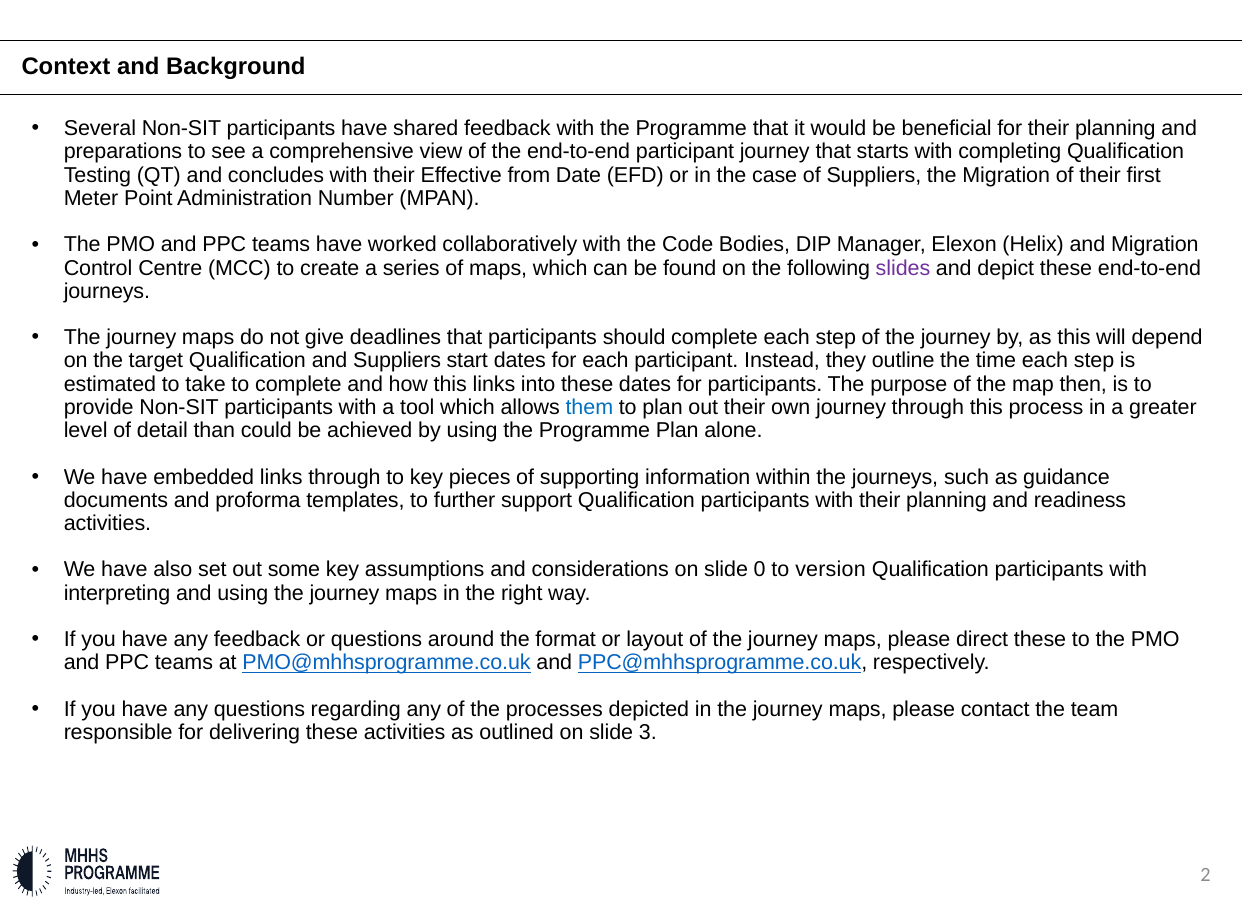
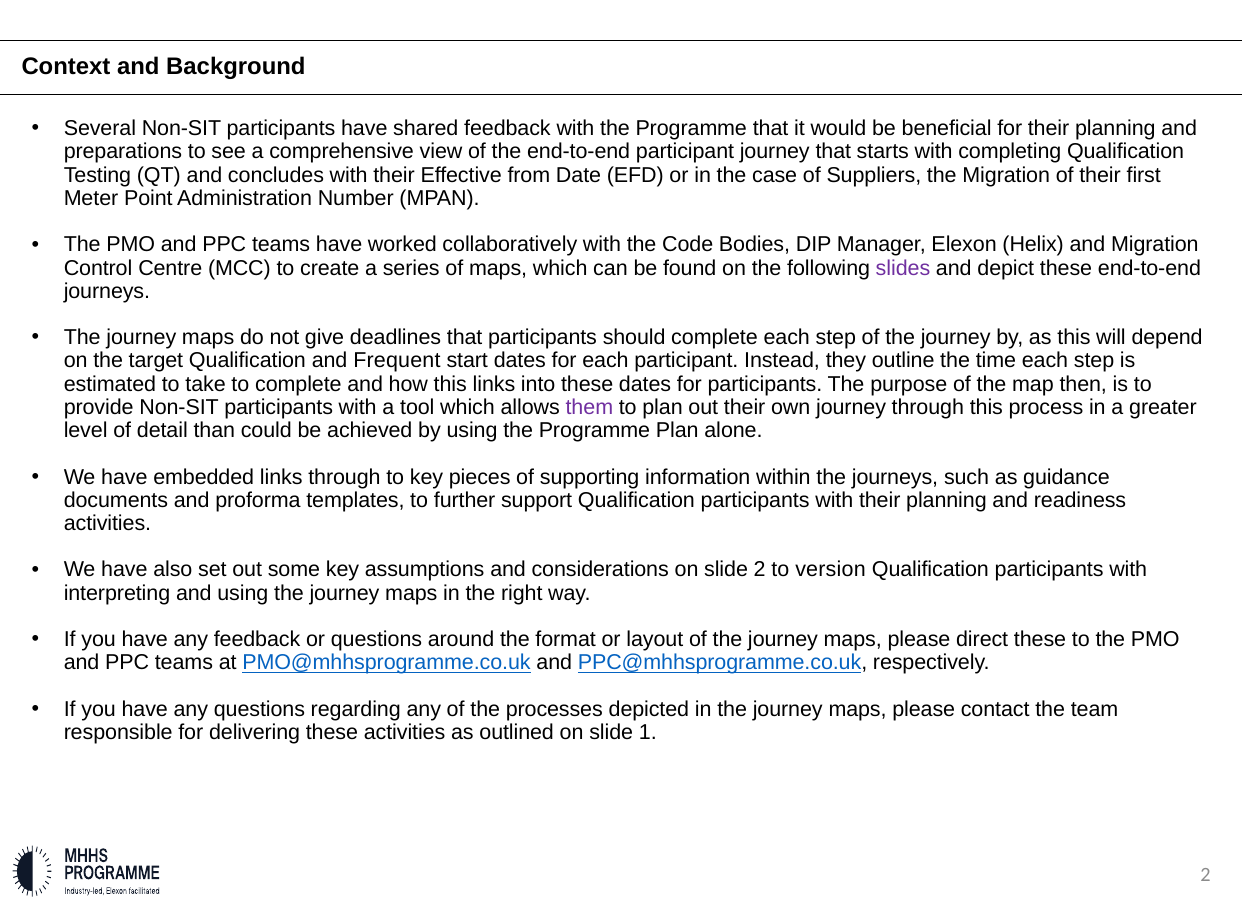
and Suppliers: Suppliers -> Frequent (397, 361)
them colour: blue -> purple (589, 407)
slide 0: 0 -> 2 (760, 570)
3: 3 -> 1 (648, 732)
